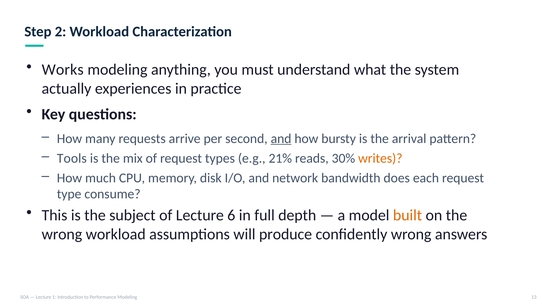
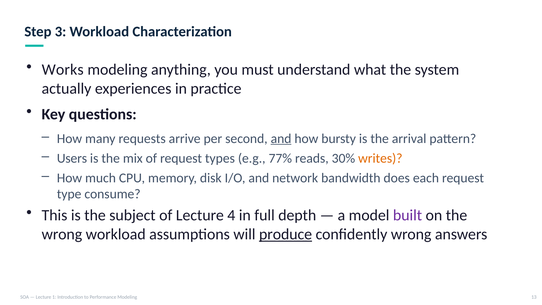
2: 2 -> 3 (61, 32)
Tools: Tools -> Users (72, 158)
21%: 21% -> 77% (280, 158)
6: 6 -> 4 (231, 215)
built colour: orange -> purple (408, 215)
produce underline: none -> present (286, 234)
